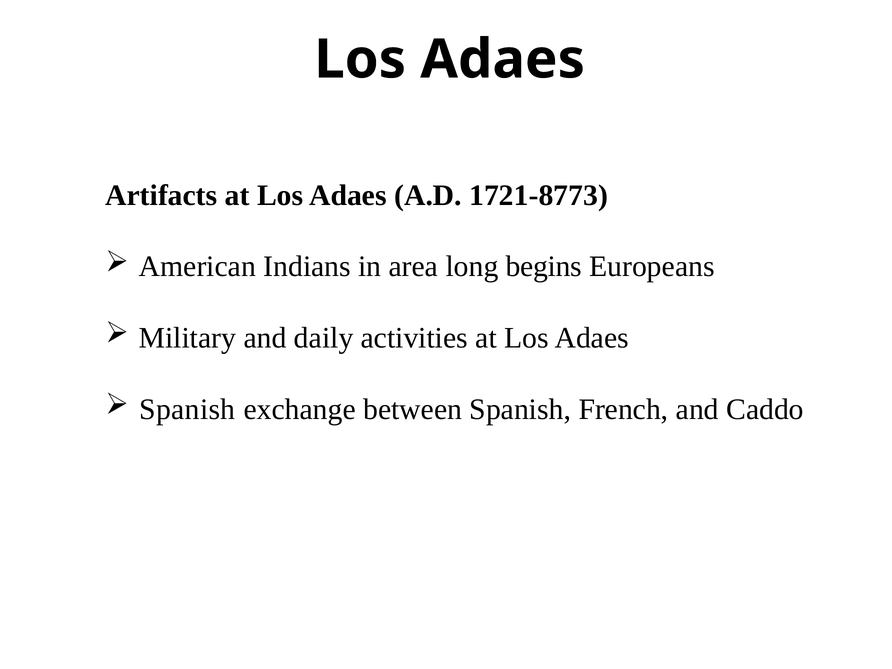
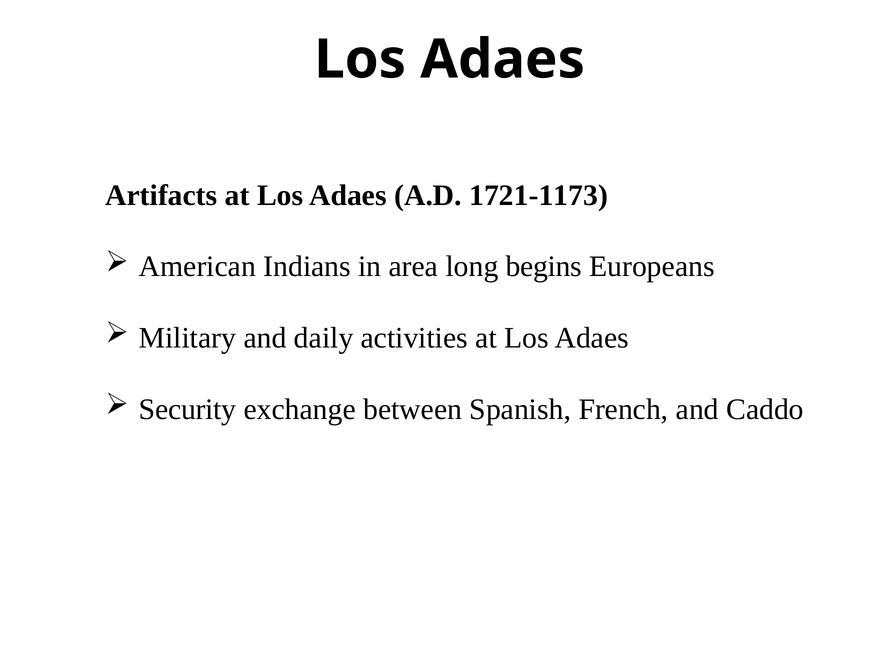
1721-8773: 1721-8773 -> 1721-1173 (539, 195)
Spanish: Spanish -> Security (188, 409)
